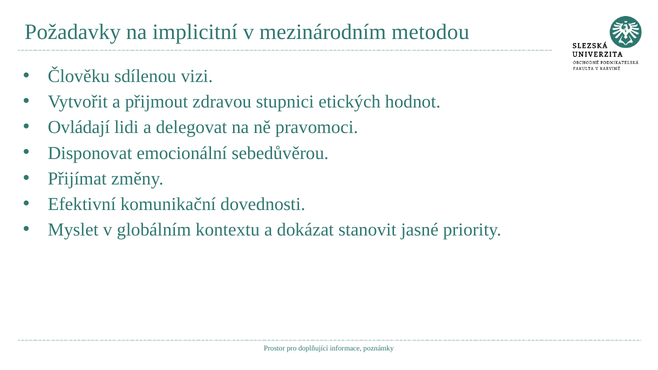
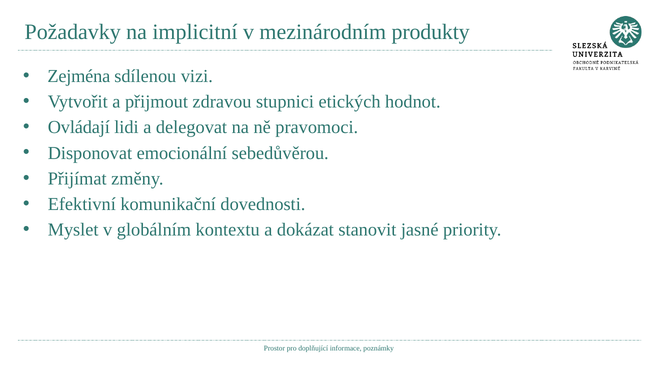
metodou: metodou -> produkty (431, 32)
Člověku: Člověku -> Zejména (79, 76)
